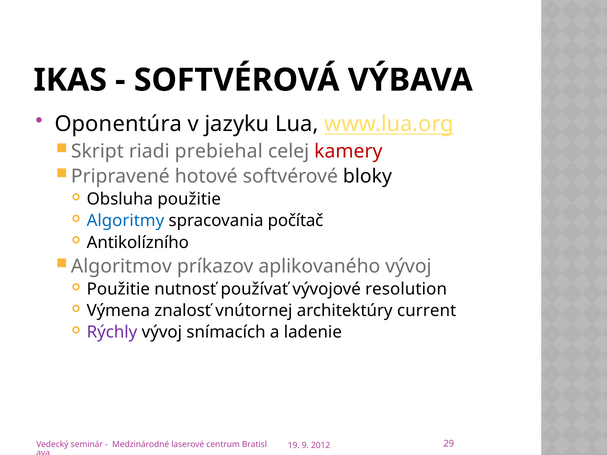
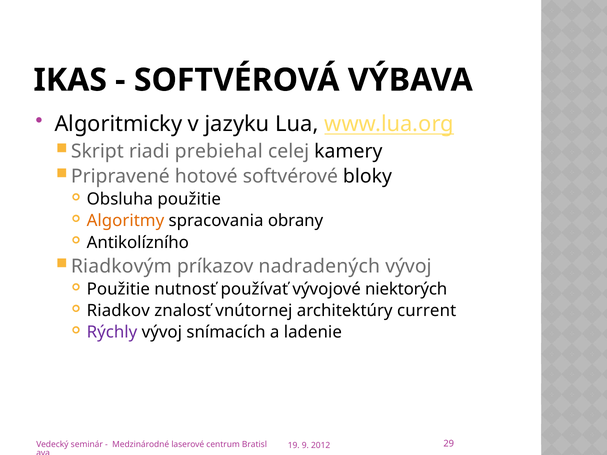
Oponentúra: Oponentúra -> Algoritmicky (118, 124)
kamery colour: red -> black (348, 151)
Algoritmy colour: blue -> orange (125, 221)
počítač: počítač -> obrany (296, 221)
Algoritmov: Algoritmov -> Riadkovým (121, 266)
aplikovaného: aplikovaného -> nadradených (319, 266)
resolution: resolution -> niektorých (406, 289)
Výmena: Výmena -> Riadkov (118, 311)
